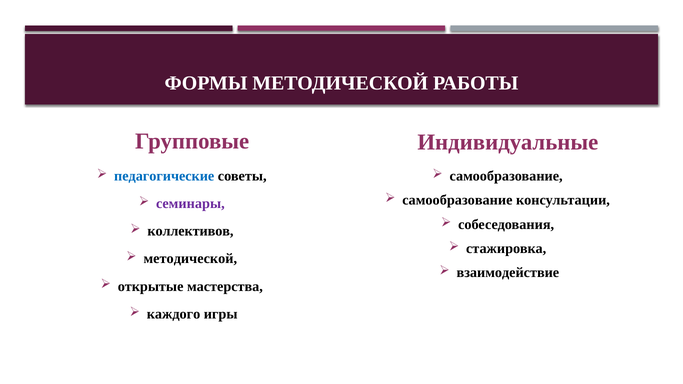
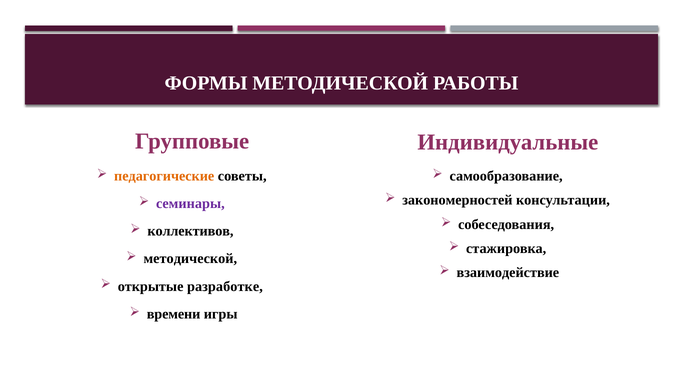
педагогические colour: blue -> orange (164, 176)
самообразование: самообразование -> закономерностей (457, 200)
мастерства: мастерства -> разработке (225, 286)
каждого: каждого -> времени (174, 314)
